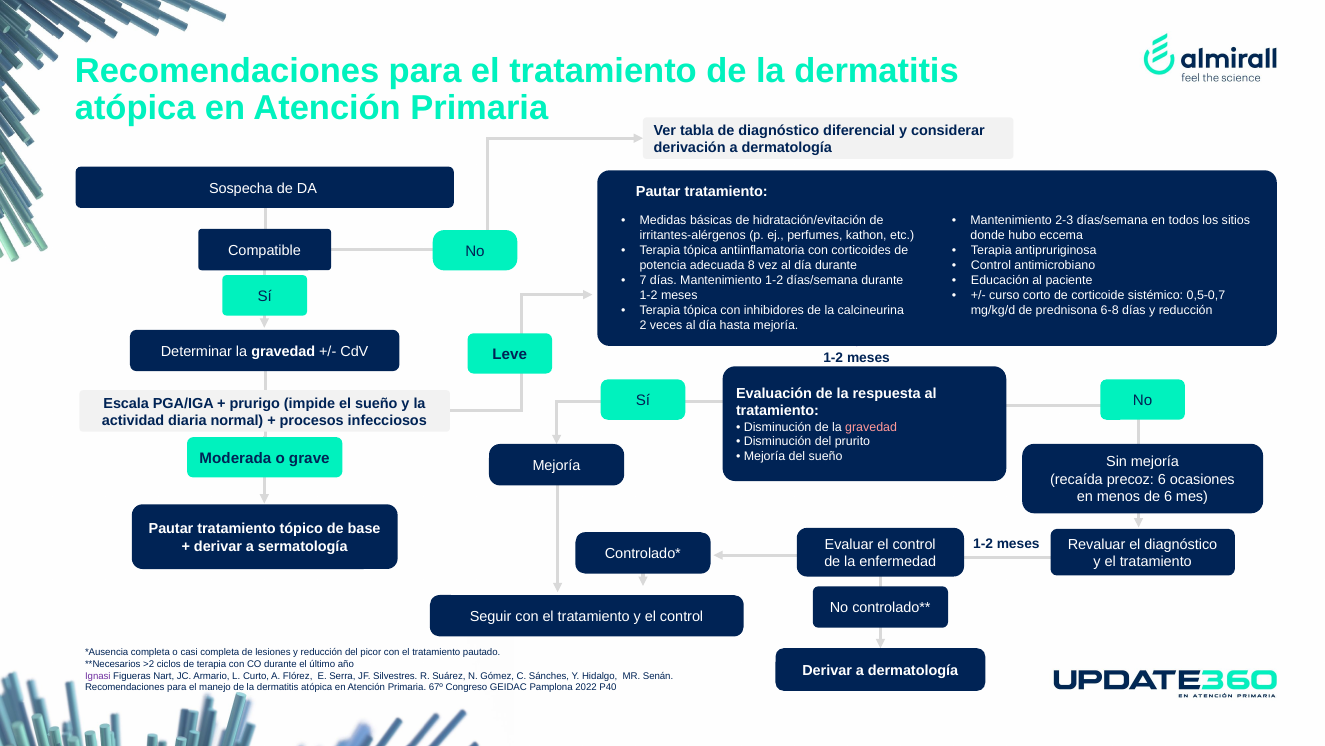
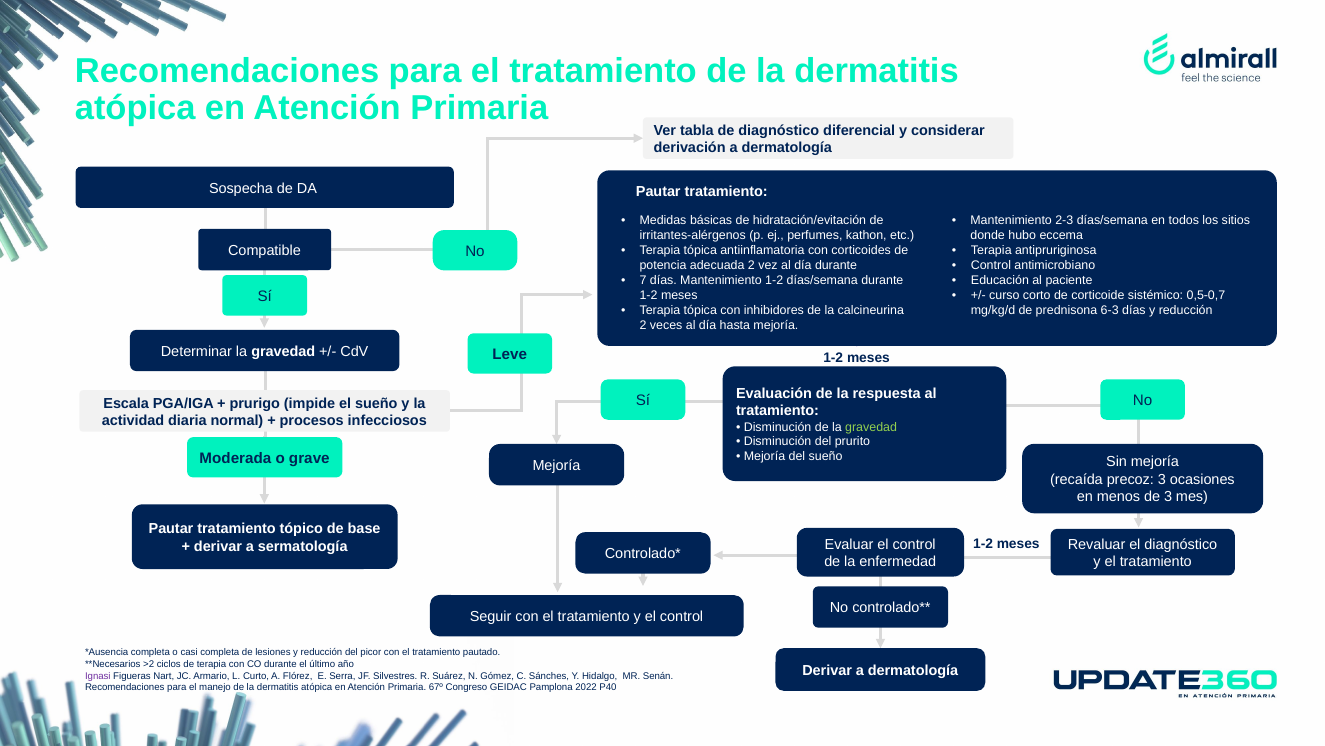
8: 8 -> 2 (751, 265)
6-8: 6-8 -> 6-3 (1110, 310)
gravedad colour: pink -> light green (871, 427)
precoz 6: 6 -> 3 (1162, 479)
de 6: 6 -> 3 (1168, 496)
